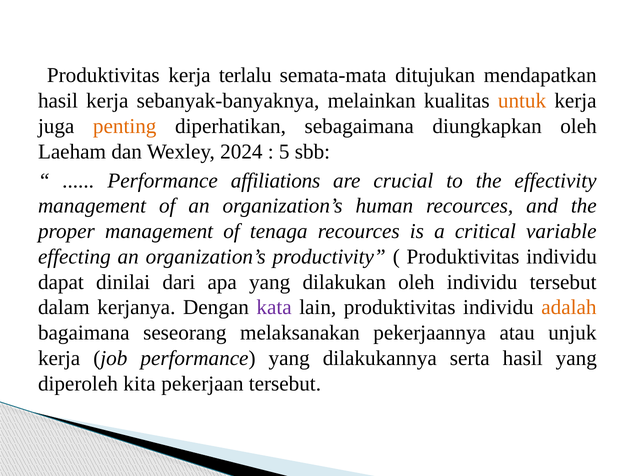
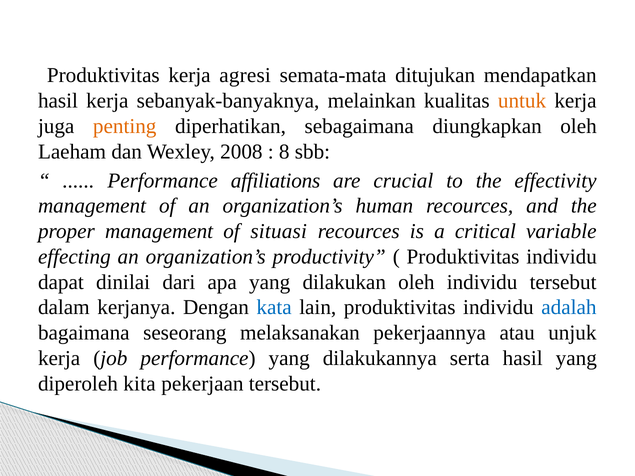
terlalu: terlalu -> agresi (245, 76)
2024: 2024 -> 2008 (241, 152)
5: 5 -> 8 (284, 152)
tenaga: tenaga -> situasi (279, 231)
kata colour: purple -> blue (274, 308)
adalah colour: orange -> blue (569, 308)
